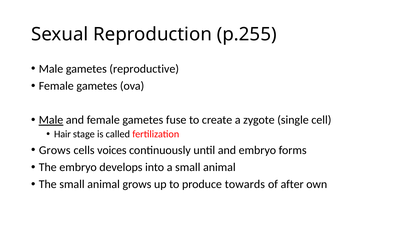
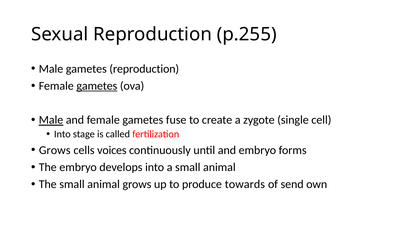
gametes reproductive: reproductive -> reproduction (144, 69)
gametes underline: none -> present (97, 86)
Hair: Hair -> Into (62, 134)
after: after -> send (292, 185)
